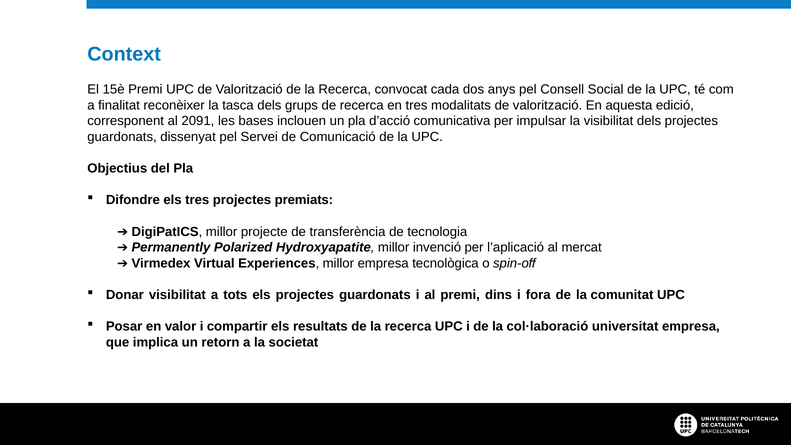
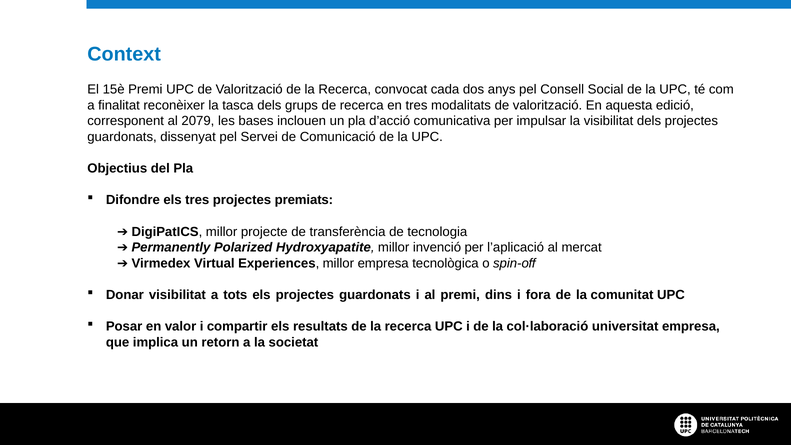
2091: 2091 -> 2079 (198, 121)
